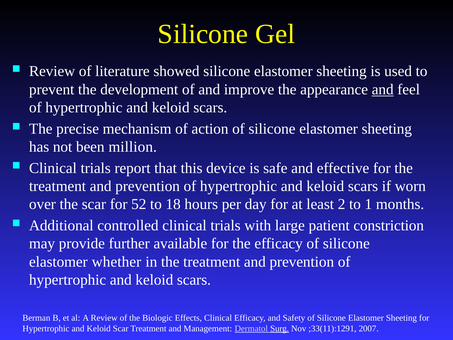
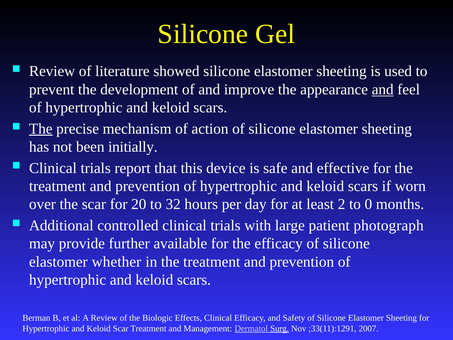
The underline: none -> present (41, 129)
million: million -> initially (133, 147)
52: 52 -> 20 (139, 204)
18: 18 -> 32 (173, 204)
1: 1 -> 0 (368, 204)
constriction: constriction -> photograph (389, 225)
